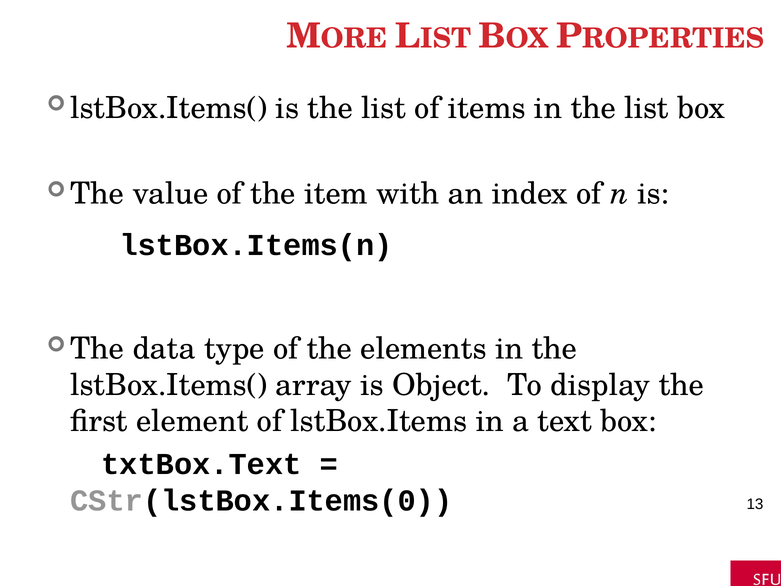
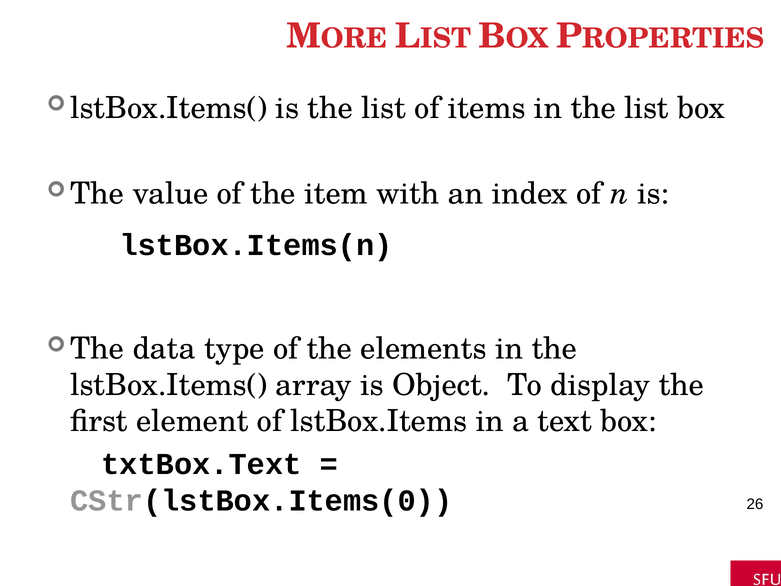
13: 13 -> 26 (755, 504)
